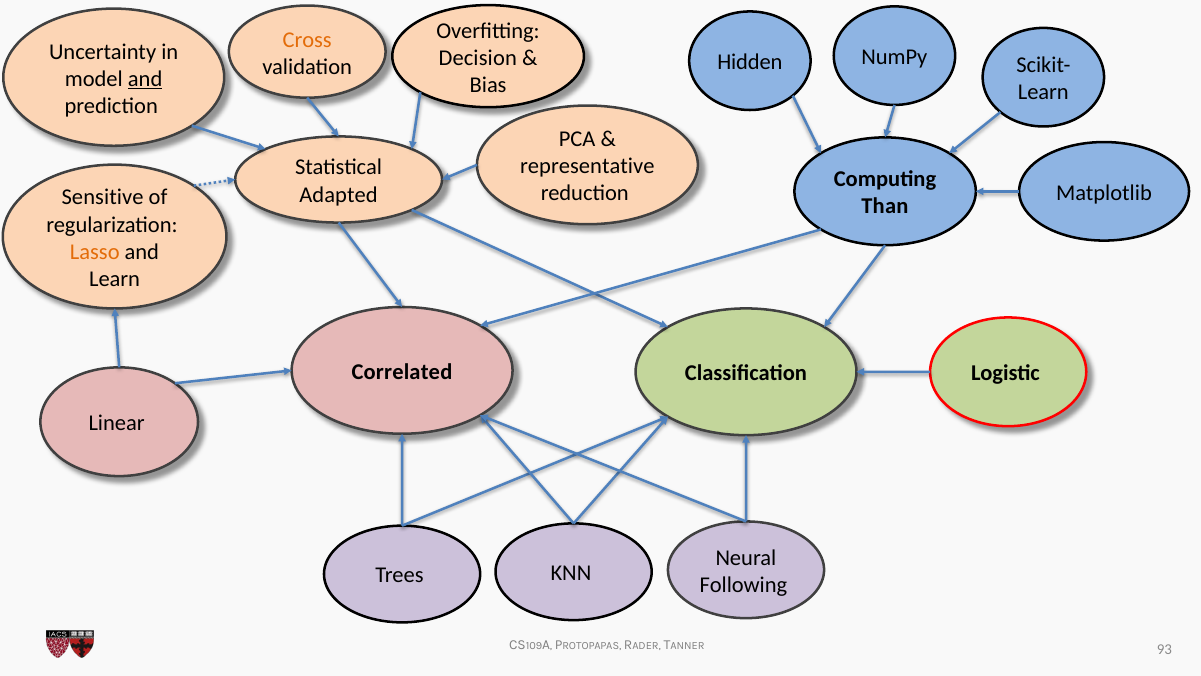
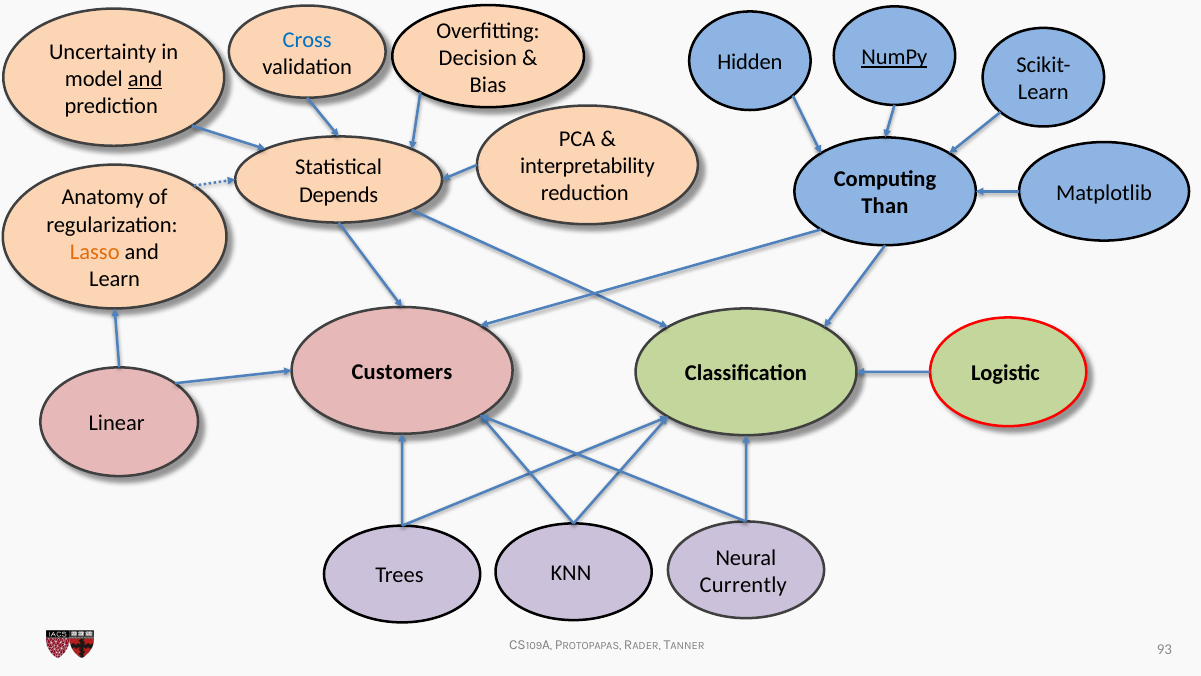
Cross colour: orange -> blue (307, 40)
NumPy underline: none -> present (894, 57)
representative: representative -> interpretability (587, 166)
Adapted: Adapted -> Depends (339, 194)
Sensitive: Sensitive -> Anatomy (103, 197)
Correlated: Correlated -> Customers (402, 372)
Following: Following -> Currently (743, 584)
